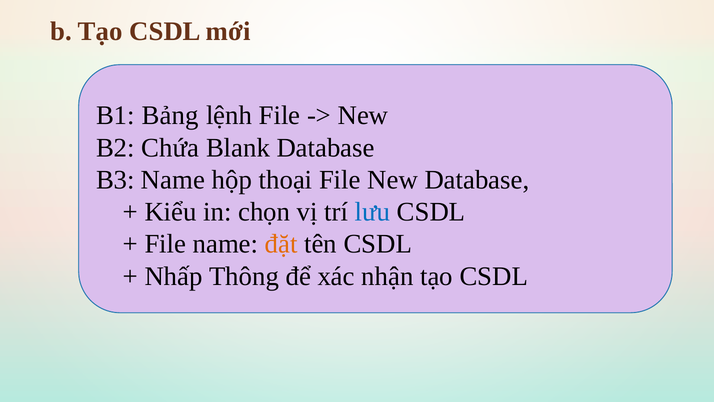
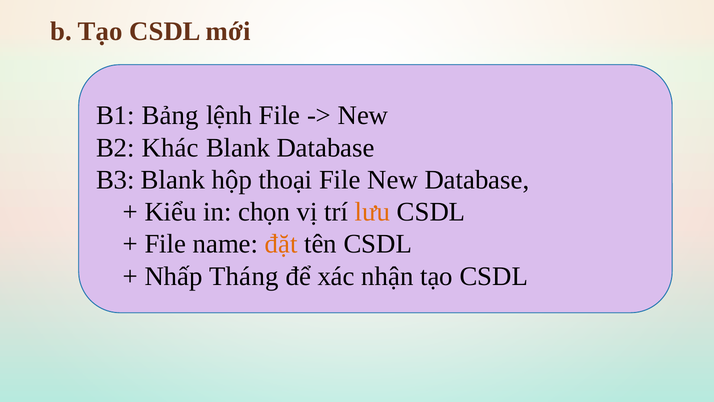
Chứa: Chứa -> Khác (170, 148)
B3 Name: Name -> Blank (173, 180)
lưu colour: blue -> orange (373, 212)
Thông: Thông -> Tháng (244, 276)
